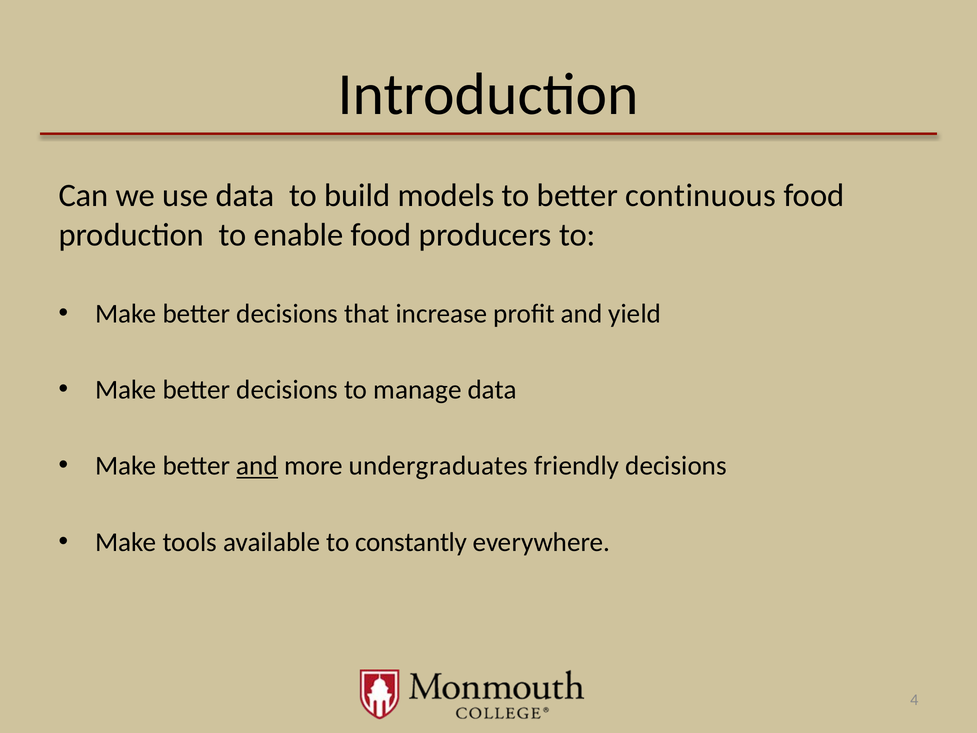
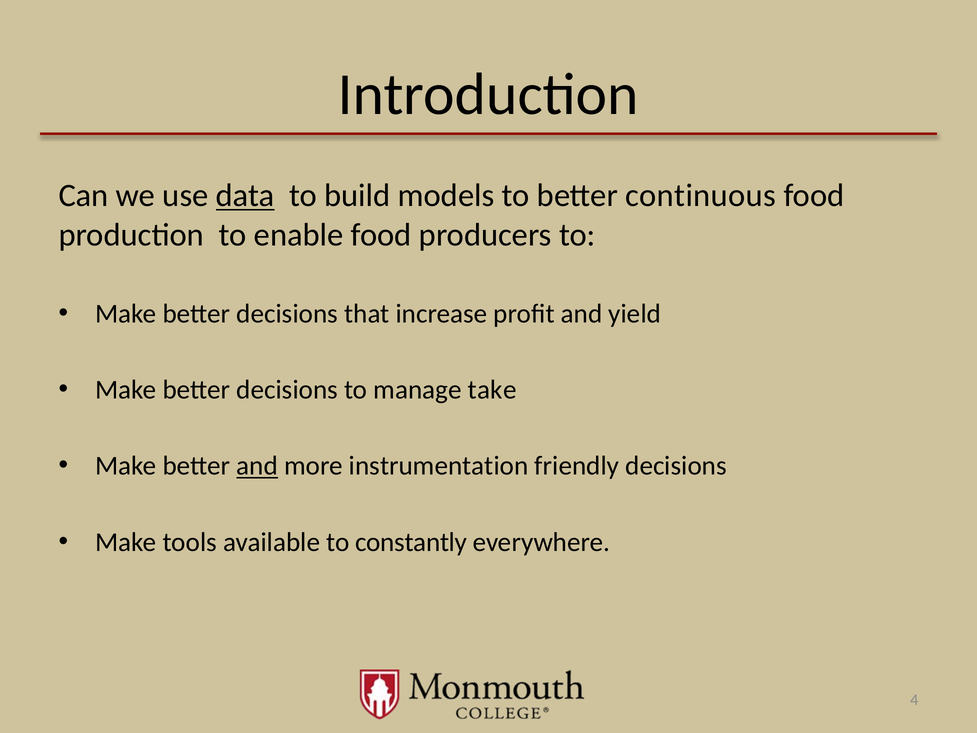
data underline: none -> present (245, 196)
manage data: data -> take (492, 390)
undergraduates: undergraduates -> instrumentation (439, 466)
